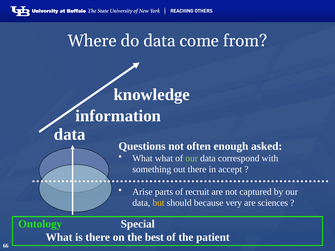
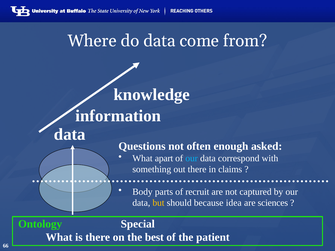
What what: what -> apart (164, 158)
our colour: light green -> light blue (192, 158)
accept: accept -> claims (230, 170)
Arise: Arise -> Body (142, 192)
very: very -> idea (234, 203)
